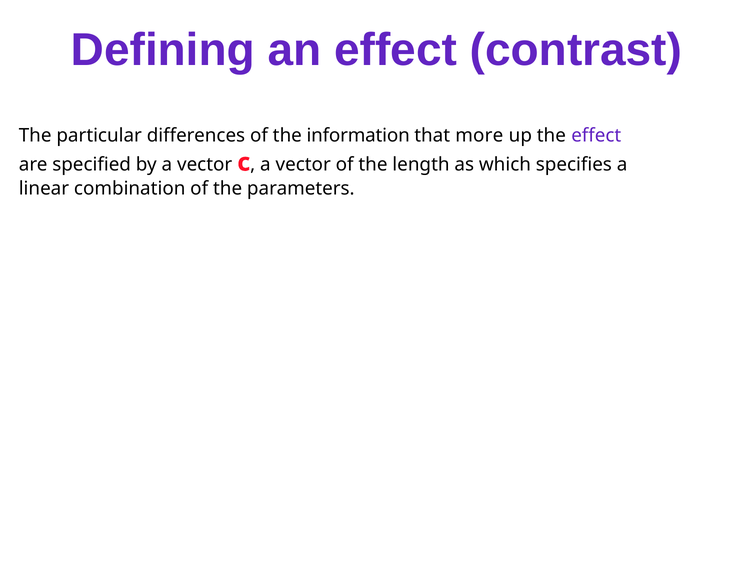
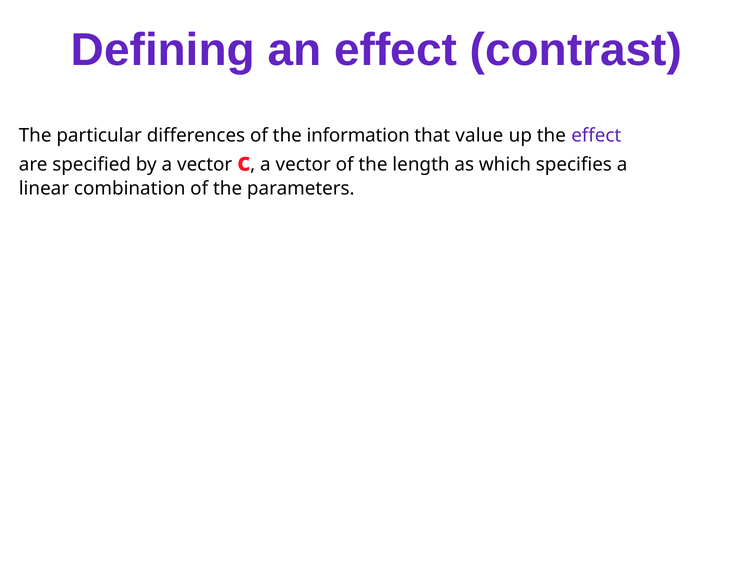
more: more -> value (479, 136)
